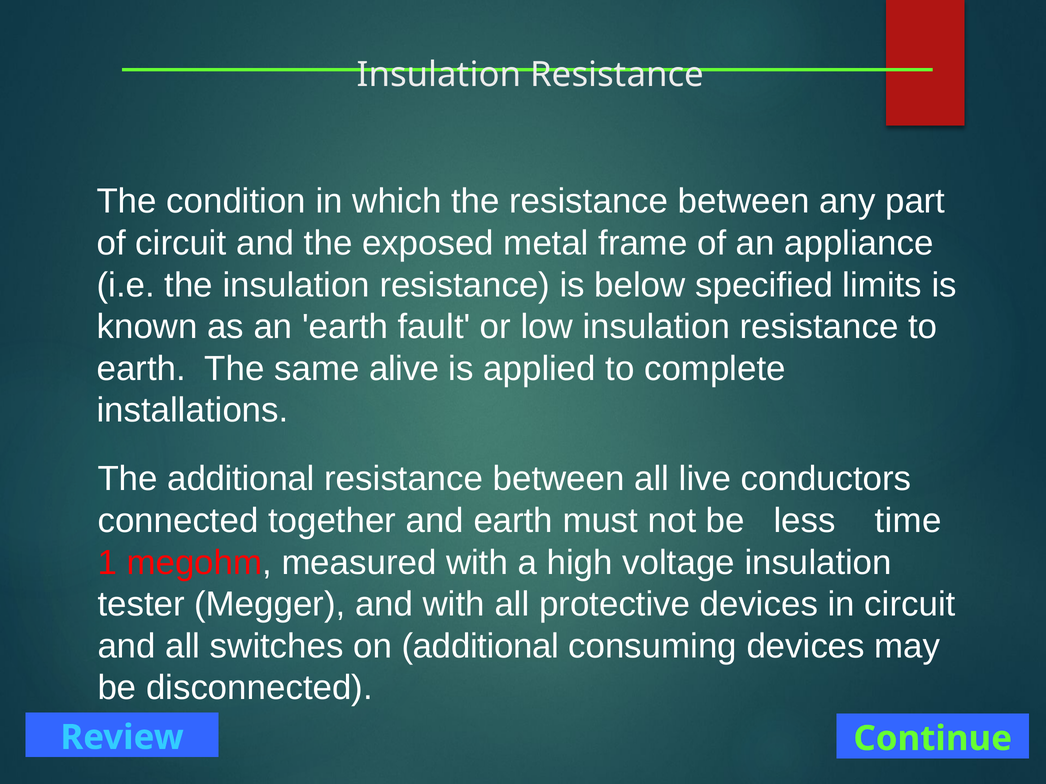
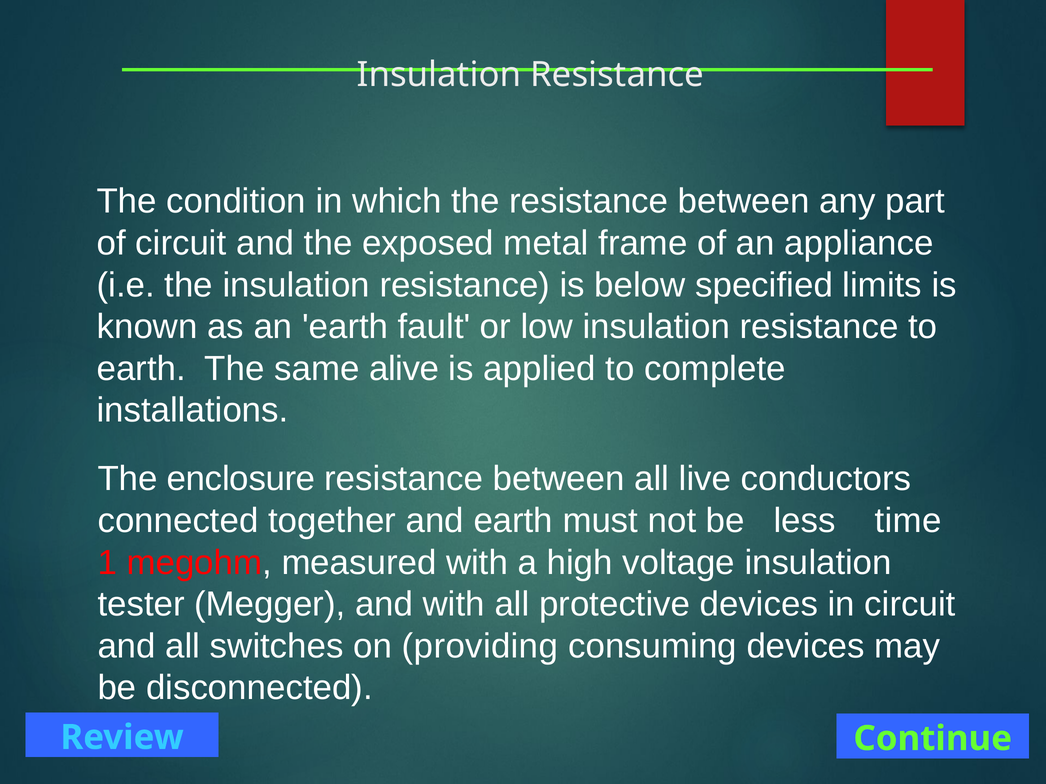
The additional: additional -> enclosure (241, 479)
on additional: additional -> providing (480, 647)
